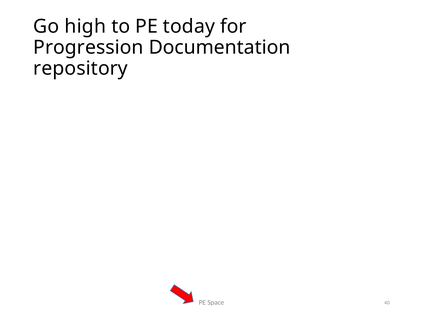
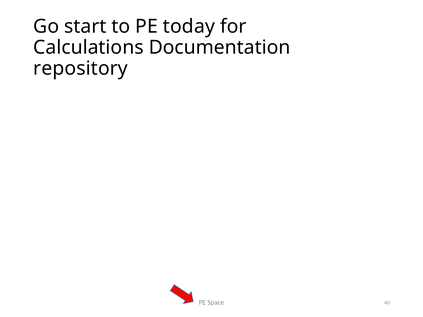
high: high -> start (85, 26)
Progression: Progression -> Calculations (88, 47)
